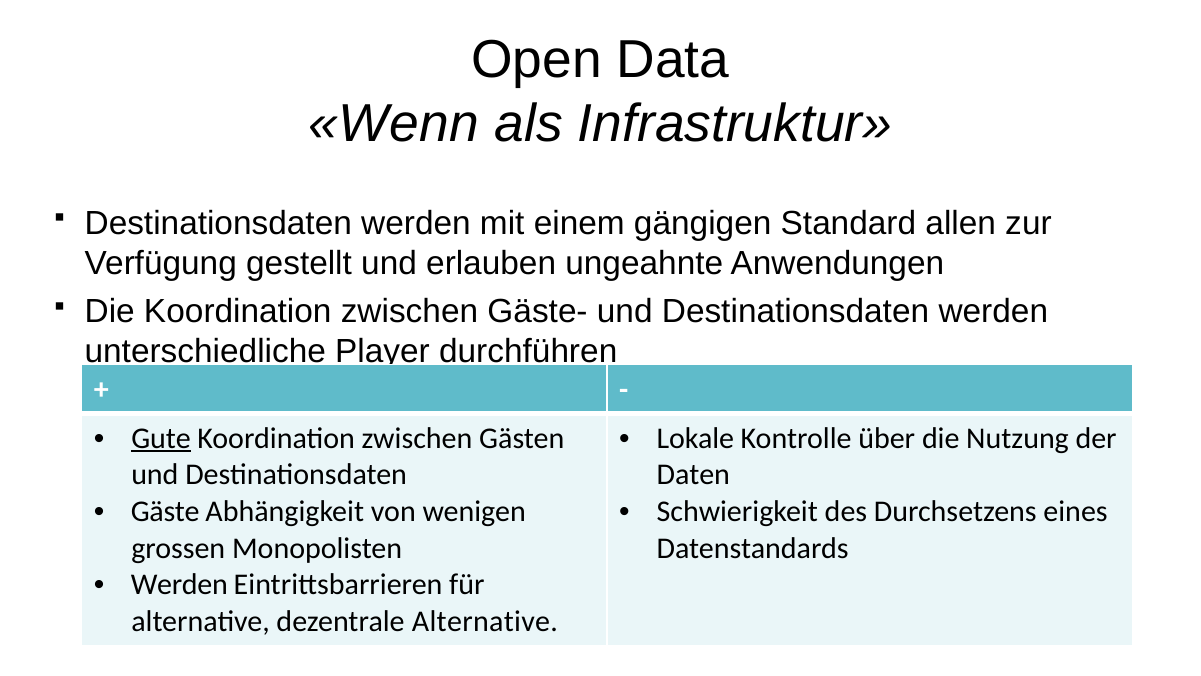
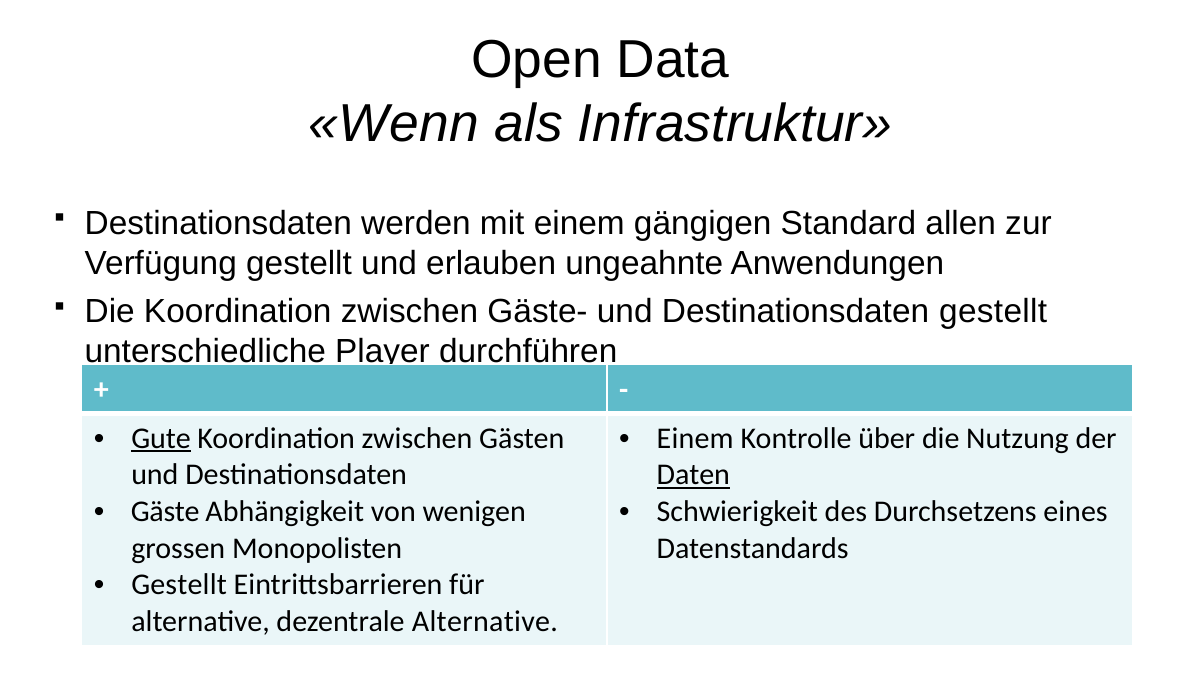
und Destinationsdaten werden: werden -> gestellt (993, 311)
Lokale: Lokale -> Einem (695, 438)
Daten underline: none -> present (693, 475)
Werden: Werden -> Gestellt (179, 584)
